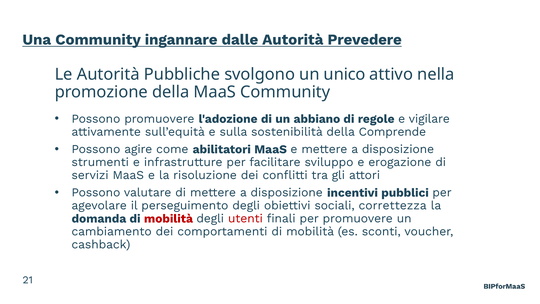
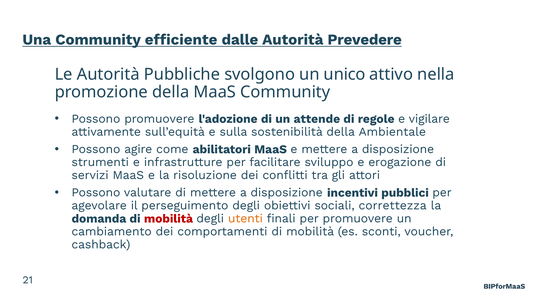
ingannare: ingannare -> efficiente (181, 40)
abbiano: abbiano -> attende (317, 119)
Comprende: Comprende -> Ambientale (392, 132)
utenti colour: red -> orange (245, 218)
